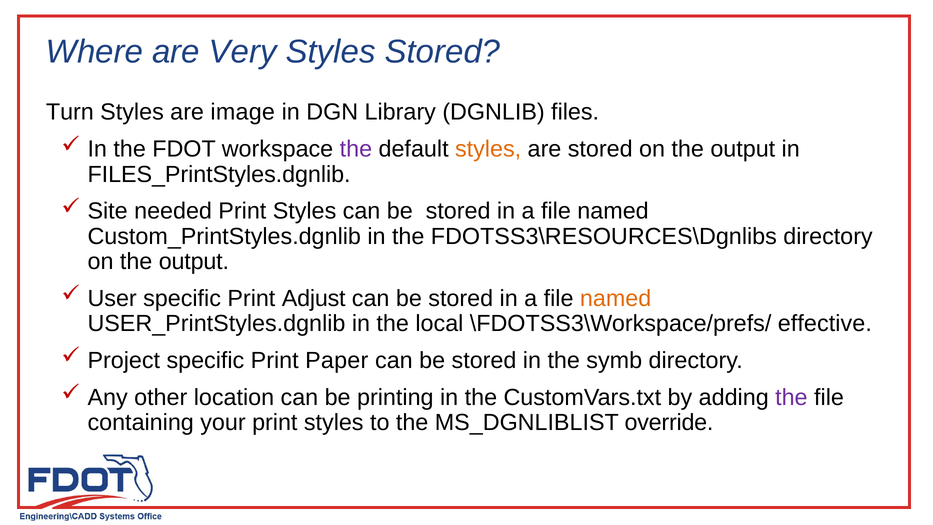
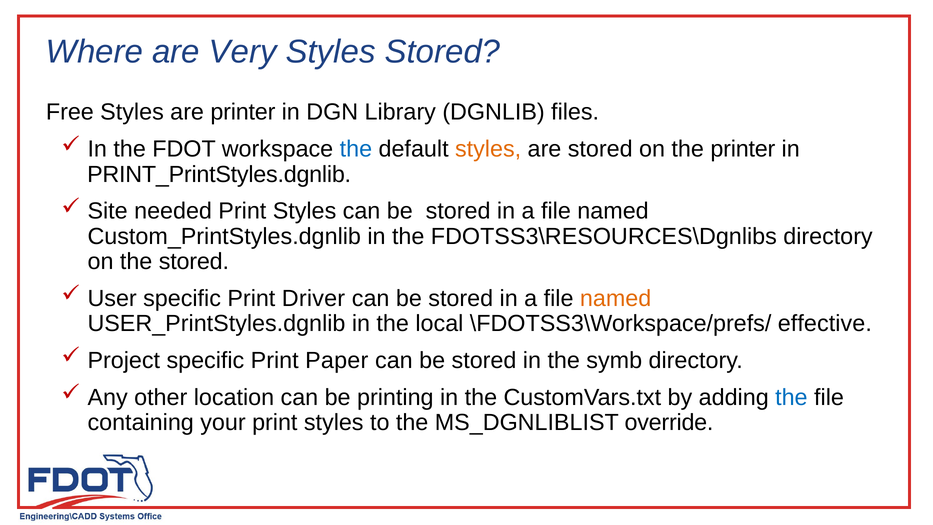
Turn: Turn -> Free (70, 112)
are image: image -> printer (243, 112)
the colour: purple -> blue (356, 149)
stored on the output: output -> printer (743, 149)
FILES_PrintStyles.dgnlib: FILES_PrintStyles.dgnlib -> PRINT_PrintStyles.dgnlib (219, 174)
output: output -> stored (194, 262)
Adjust: Adjust -> Driver (314, 298)
the colour: purple -> blue (791, 397)
